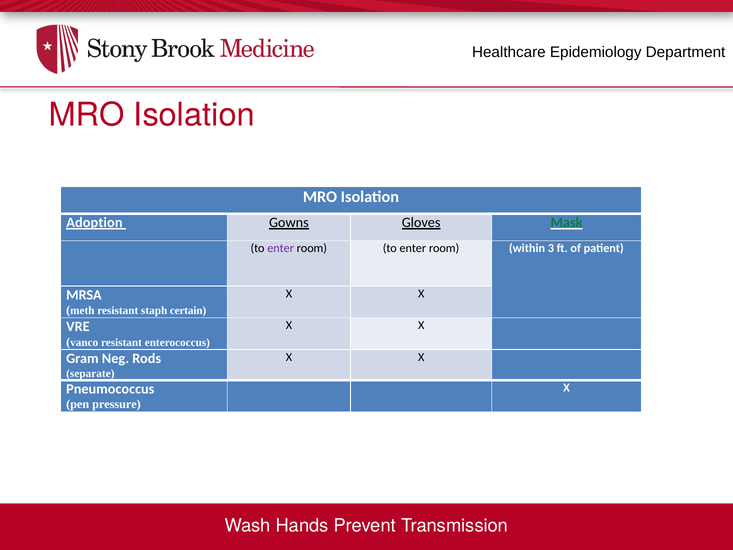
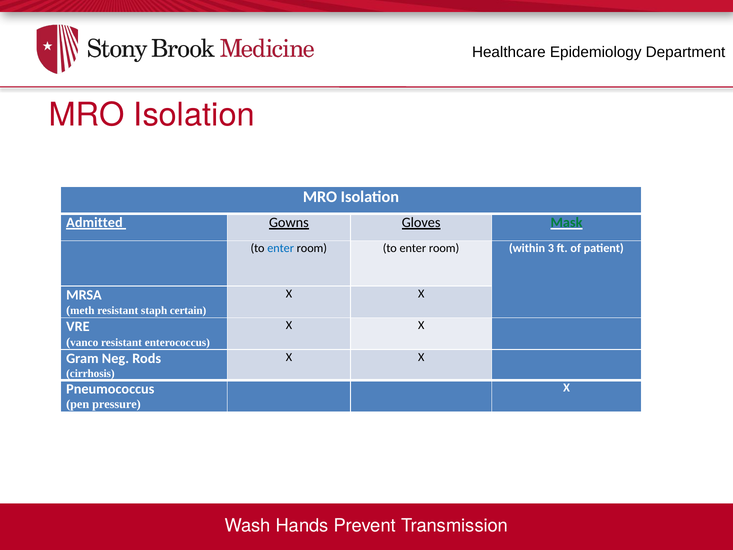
Adoption: Adoption -> Admitted (94, 222)
enter colour: purple -> blue (281, 248)
separate: separate -> cirrhosis (90, 373)
